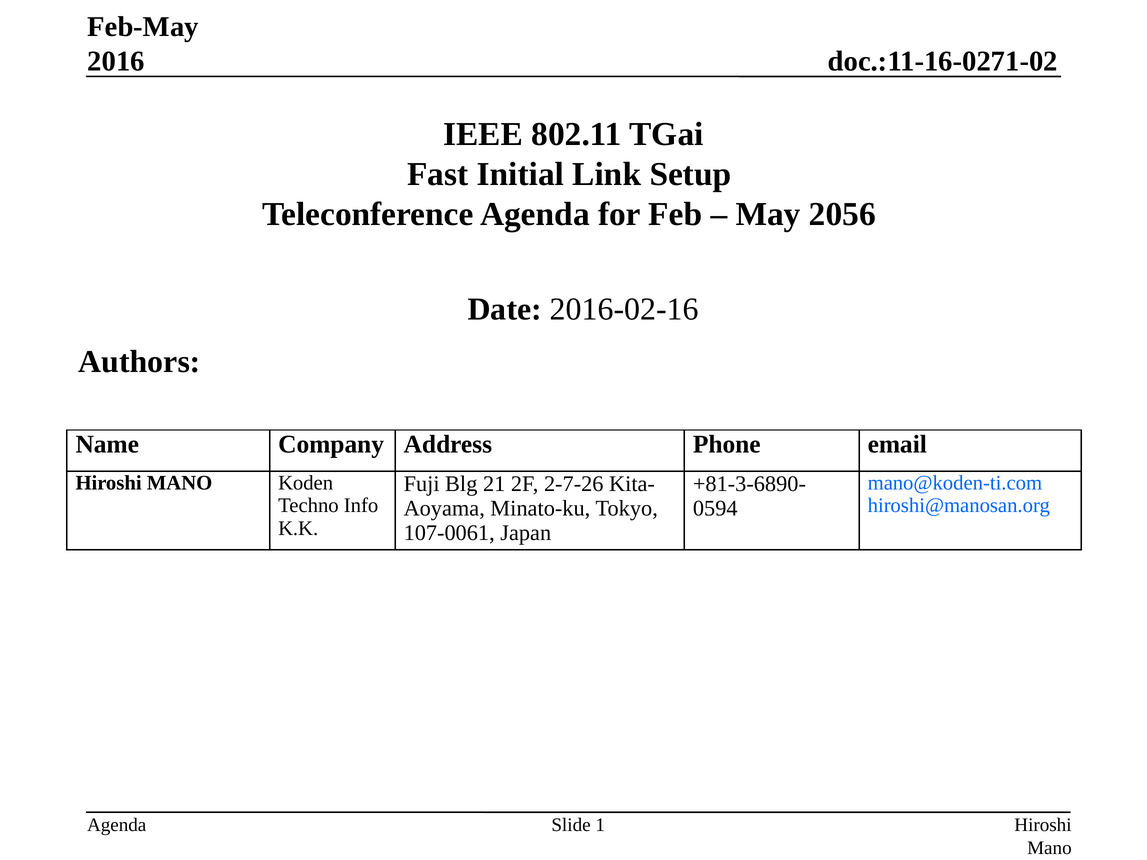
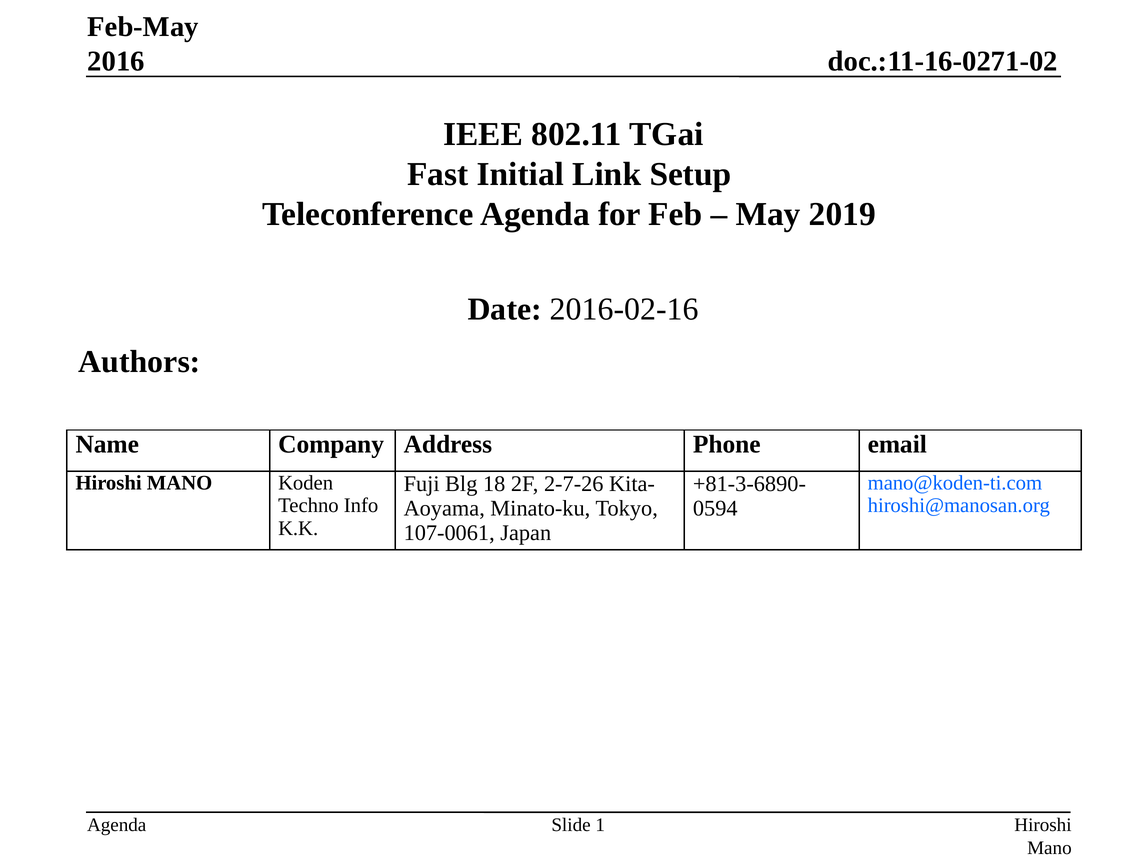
2056: 2056 -> 2019 (842, 214)
21: 21 -> 18 (494, 484)
